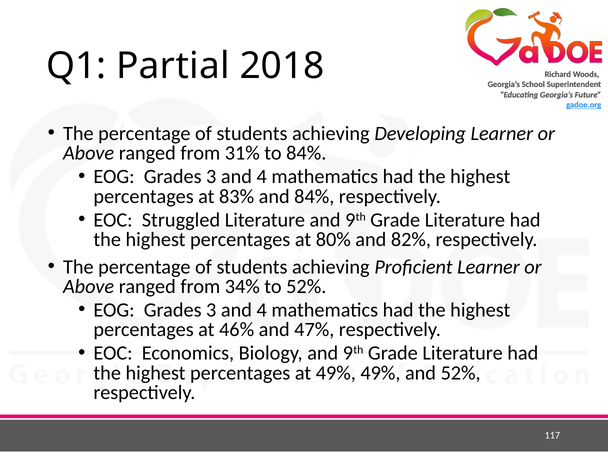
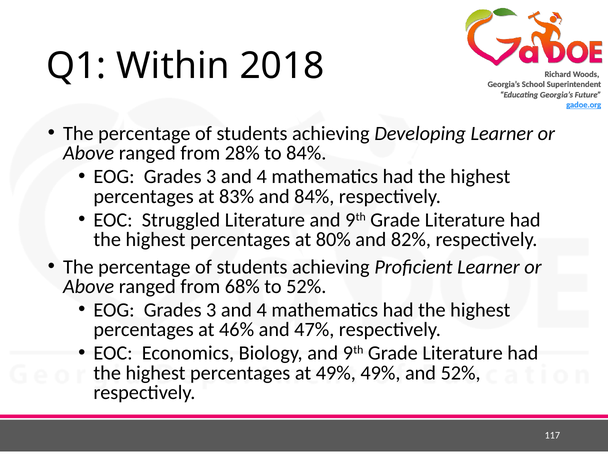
Partial: Partial -> Within (173, 66)
31%: 31% -> 28% (242, 153)
34%: 34% -> 68% (242, 287)
